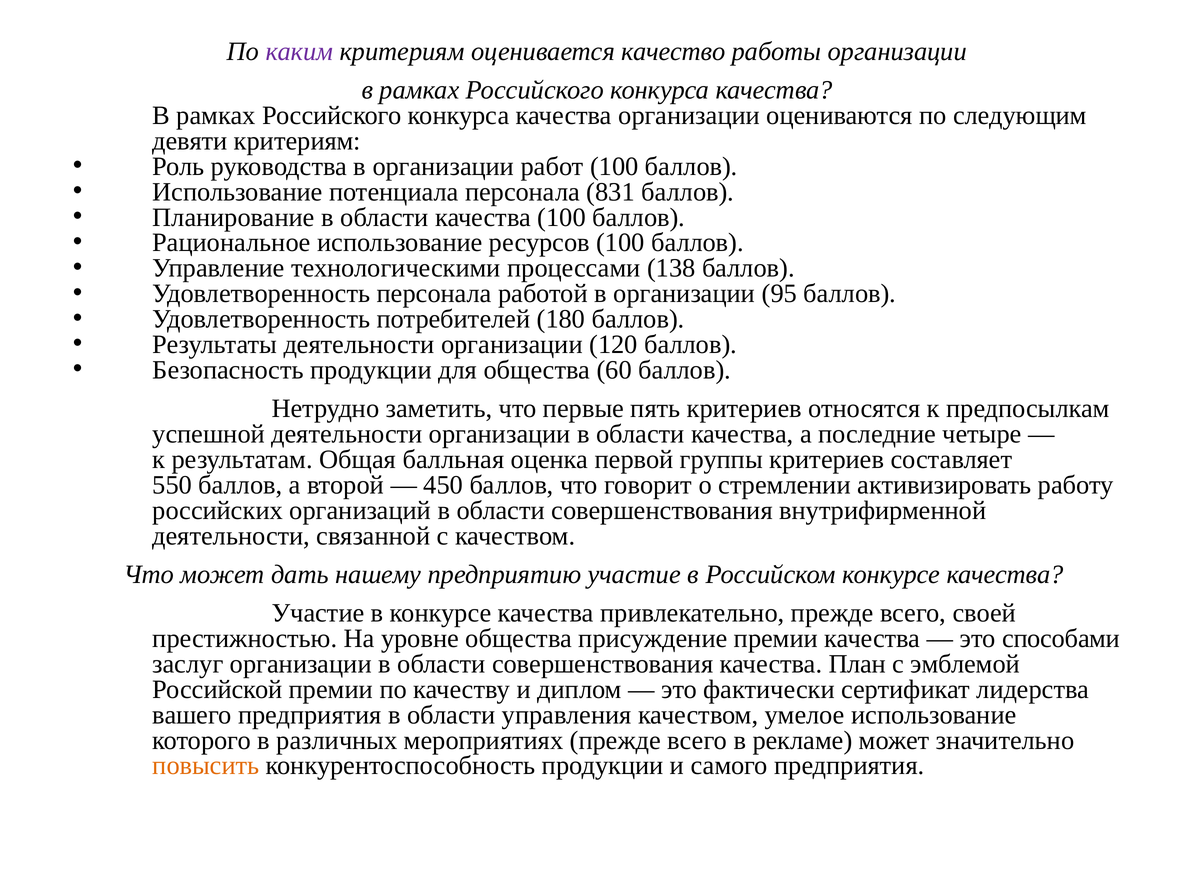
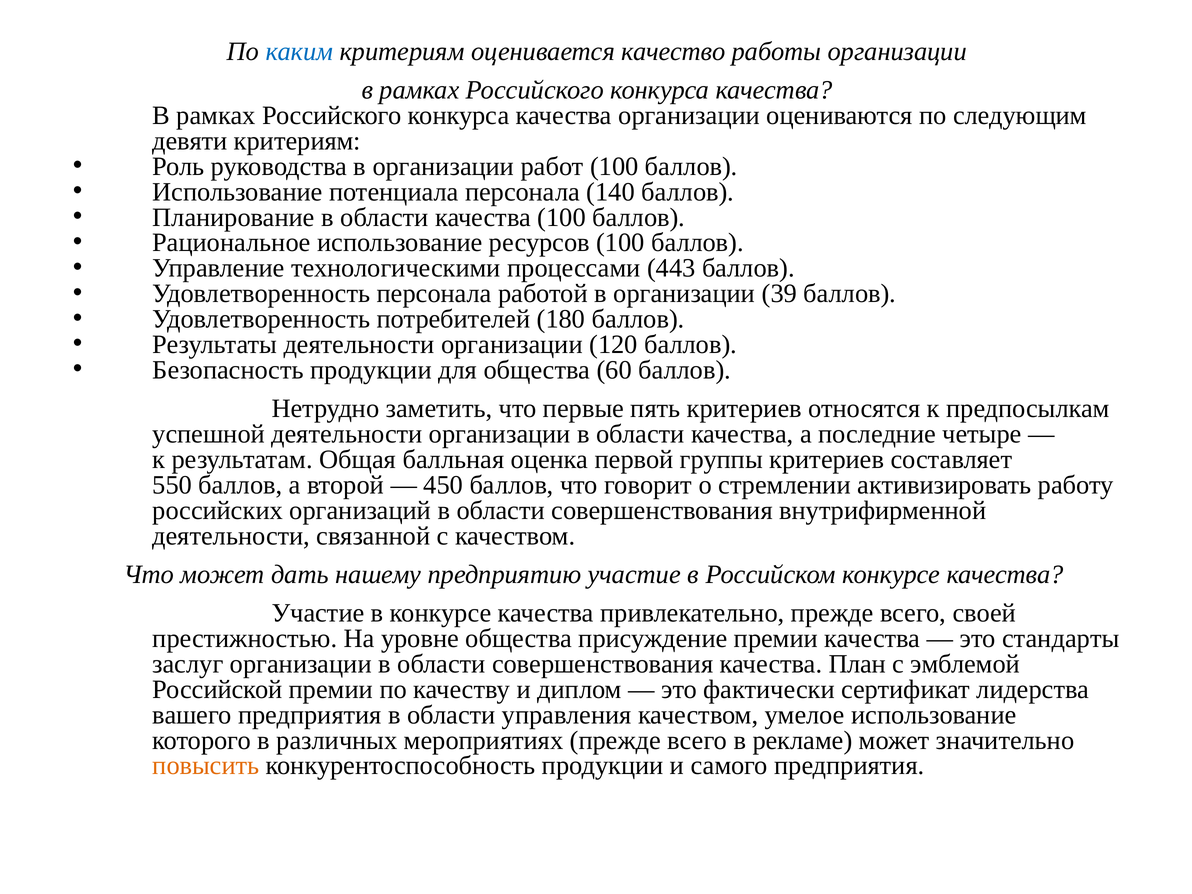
каким colour: purple -> blue (299, 51)
831: 831 -> 140 (611, 192)
138: 138 -> 443 (671, 268)
95: 95 -> 39 (779, 294)
способами: способами -> стандарты (1061, 639)
